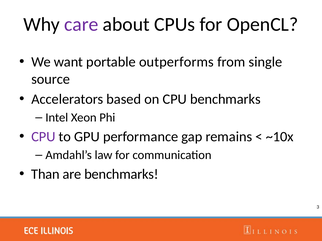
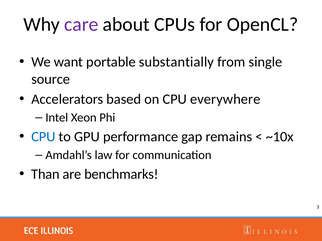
outperforms: outperforms -> substantially (176, 62)
CPU benchmarks: benchmarks -> everywhere (225, 99)
CPU colour: purple -> blue (43, 137)
